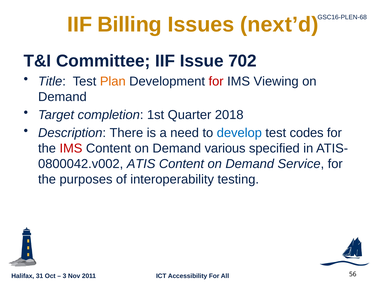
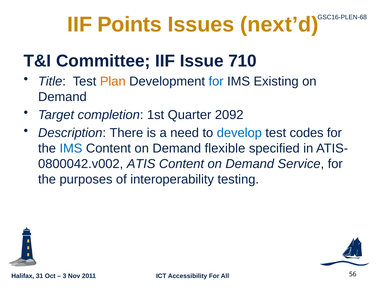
Billing: Billing -> Points (130, 24)
702: 702 -> 710 (242, 61)
for colour: red -> blue (216, 81)
Viewing: Viewing -> Existing (276, 81)
2018: 2018 -> 2092 (229, 115)
IMS colour: red -> blue (71, 148)
various: various -> flexible (225, 148)
